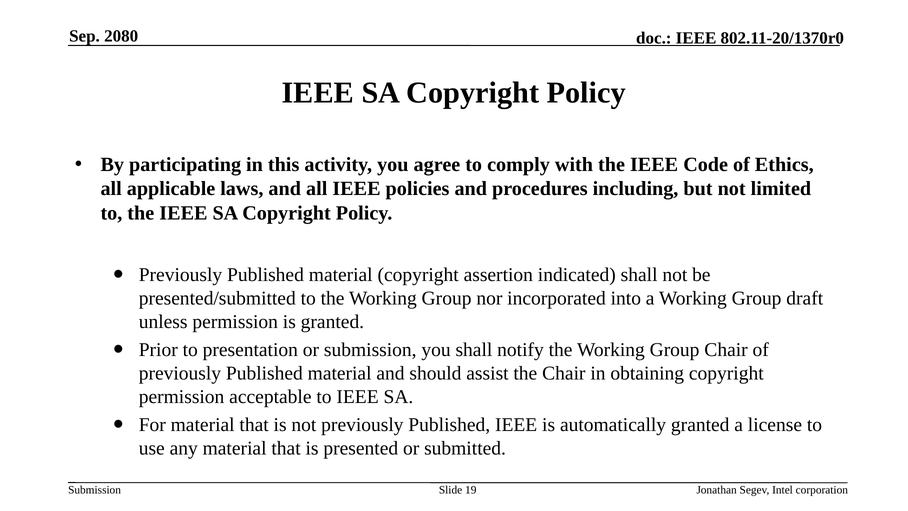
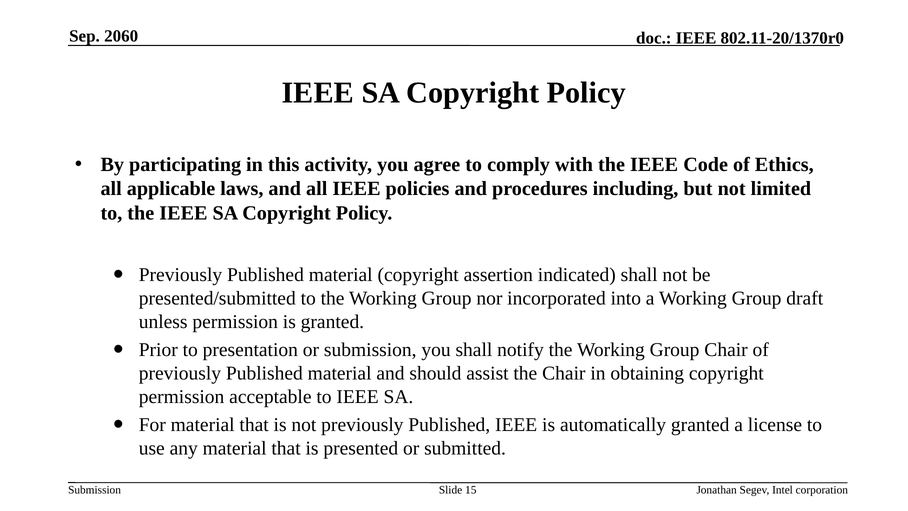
2080: 2080 -> 2060 (121, 36)
19: 19 -> 15 (471, 490)
